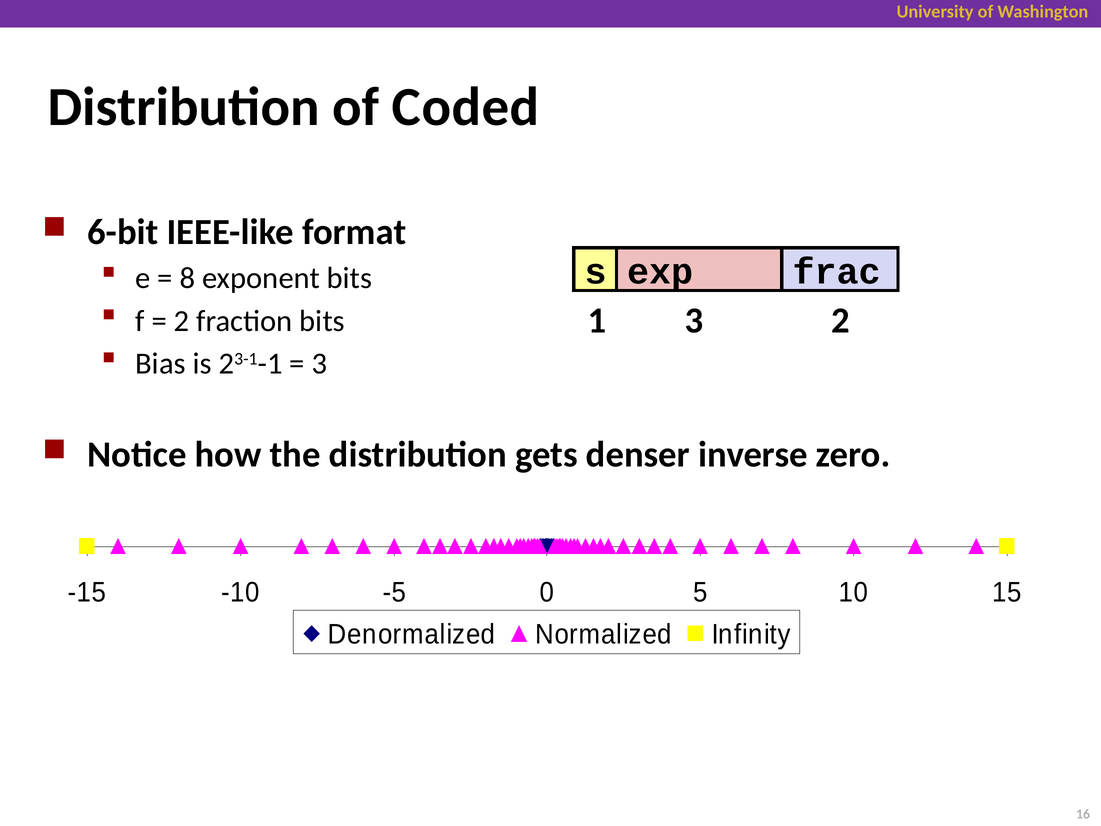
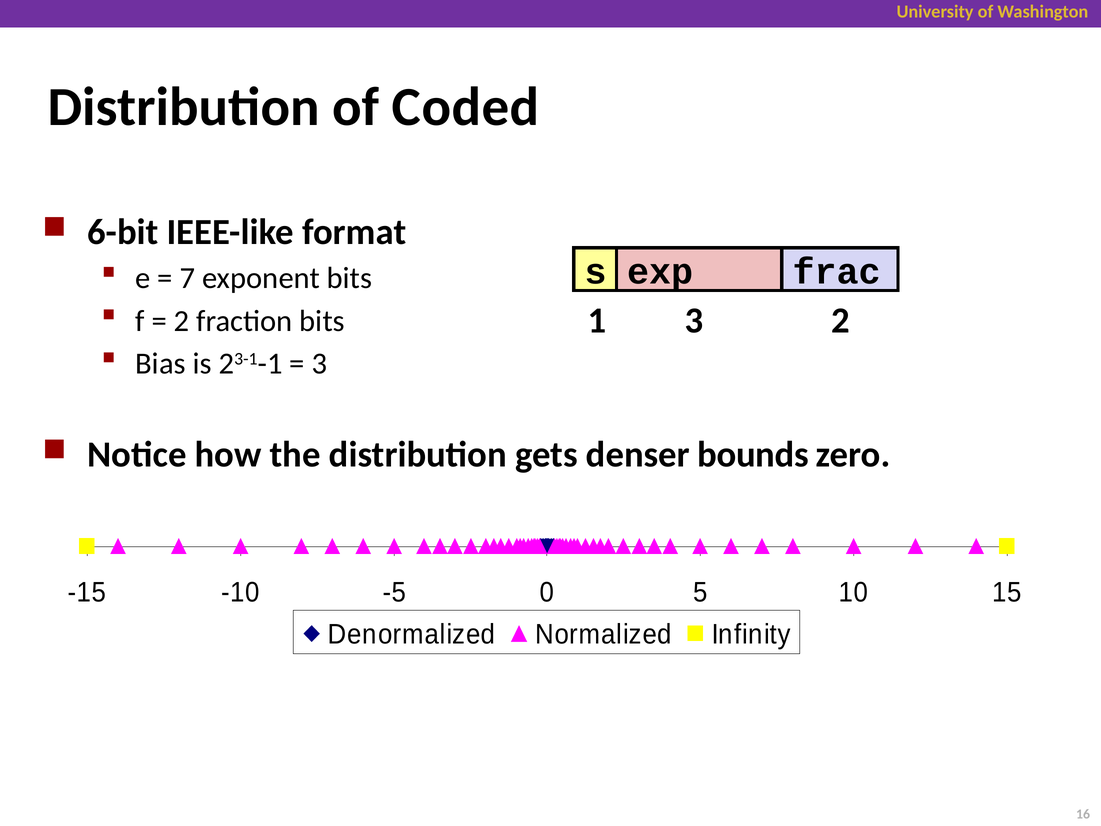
8: 8 -> 7 (187, 278)
inverse: inverse -> bounds (753, 455)
